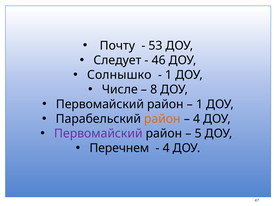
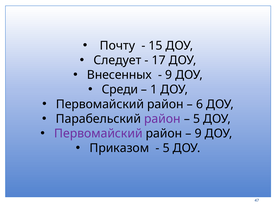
53: 53 -> 15 (155, 45)
46: 46 -> 17 (159, 60)
Солнышко: Солнышко -> Внесенных (119, 75)
1: 1 -> 9 (169, 75)
Числе: Числе -> Среди (120, 89)
8: 8 -> 1 (154, 89)
1: 1 -> 6 (199, 104)
район colour: orange -> purple (162, 119)
4: 4 -> 5 (197, 119)
5: 5 -> 9 (198, 133)
Перечнем: Перечнем -> Приказом (119, 148)
4: 4 -> 5 (166, 148)
